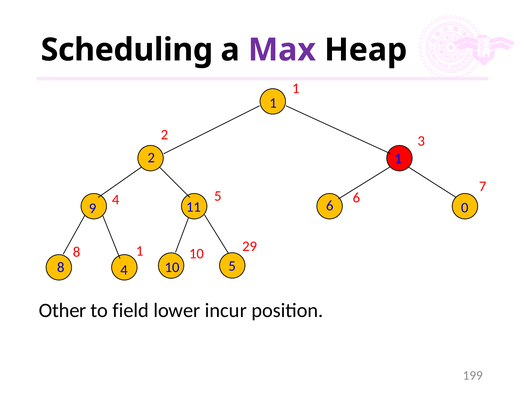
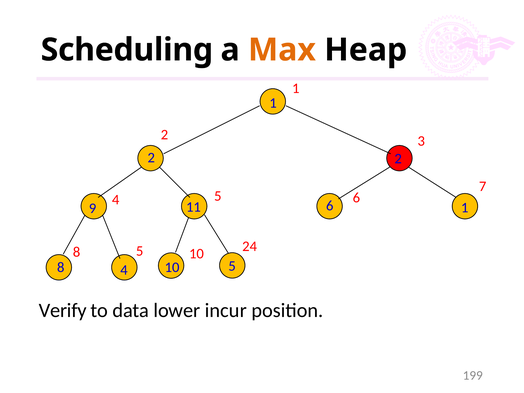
Max colour: purple -> orange (282, 50)
2 1: 1 -> 2 (398, 159)
6 0: 0 -> 1 (465, 208)
1: 1 -> 5 (140, 251)
29: 29 -> 24 (250, 246)
Other: Other -> Verify (63, 310)
field: field -> data (131, 310)
